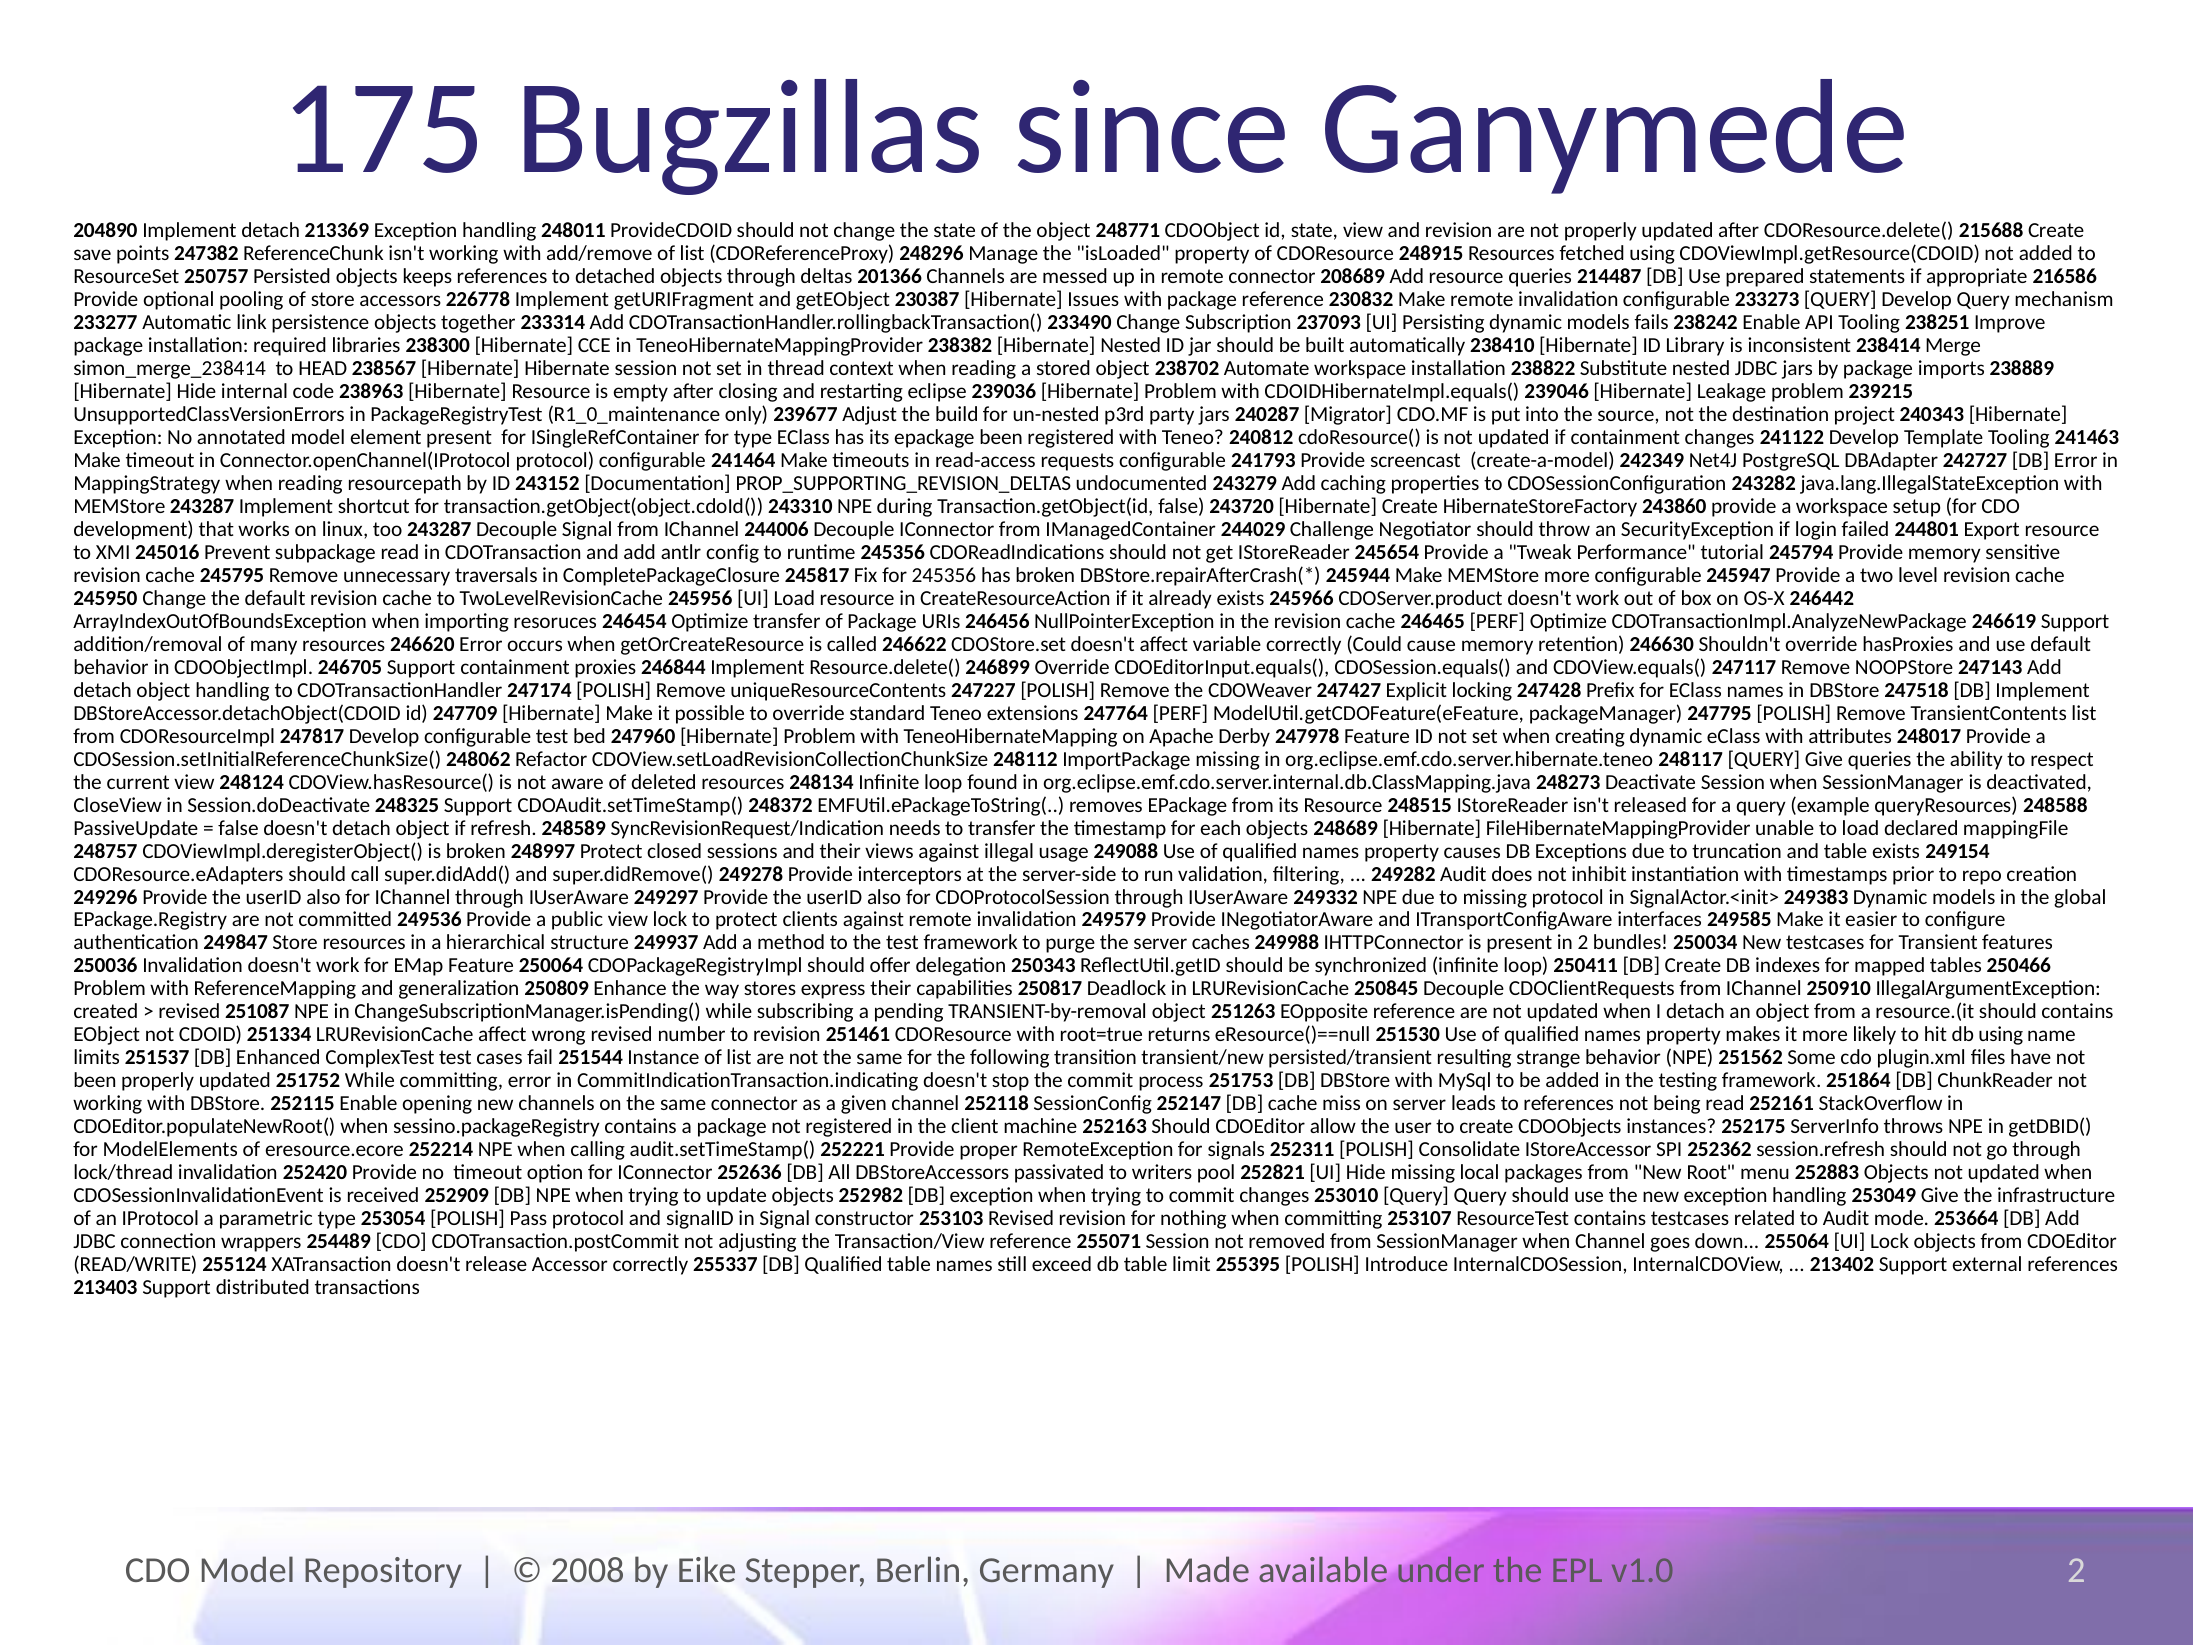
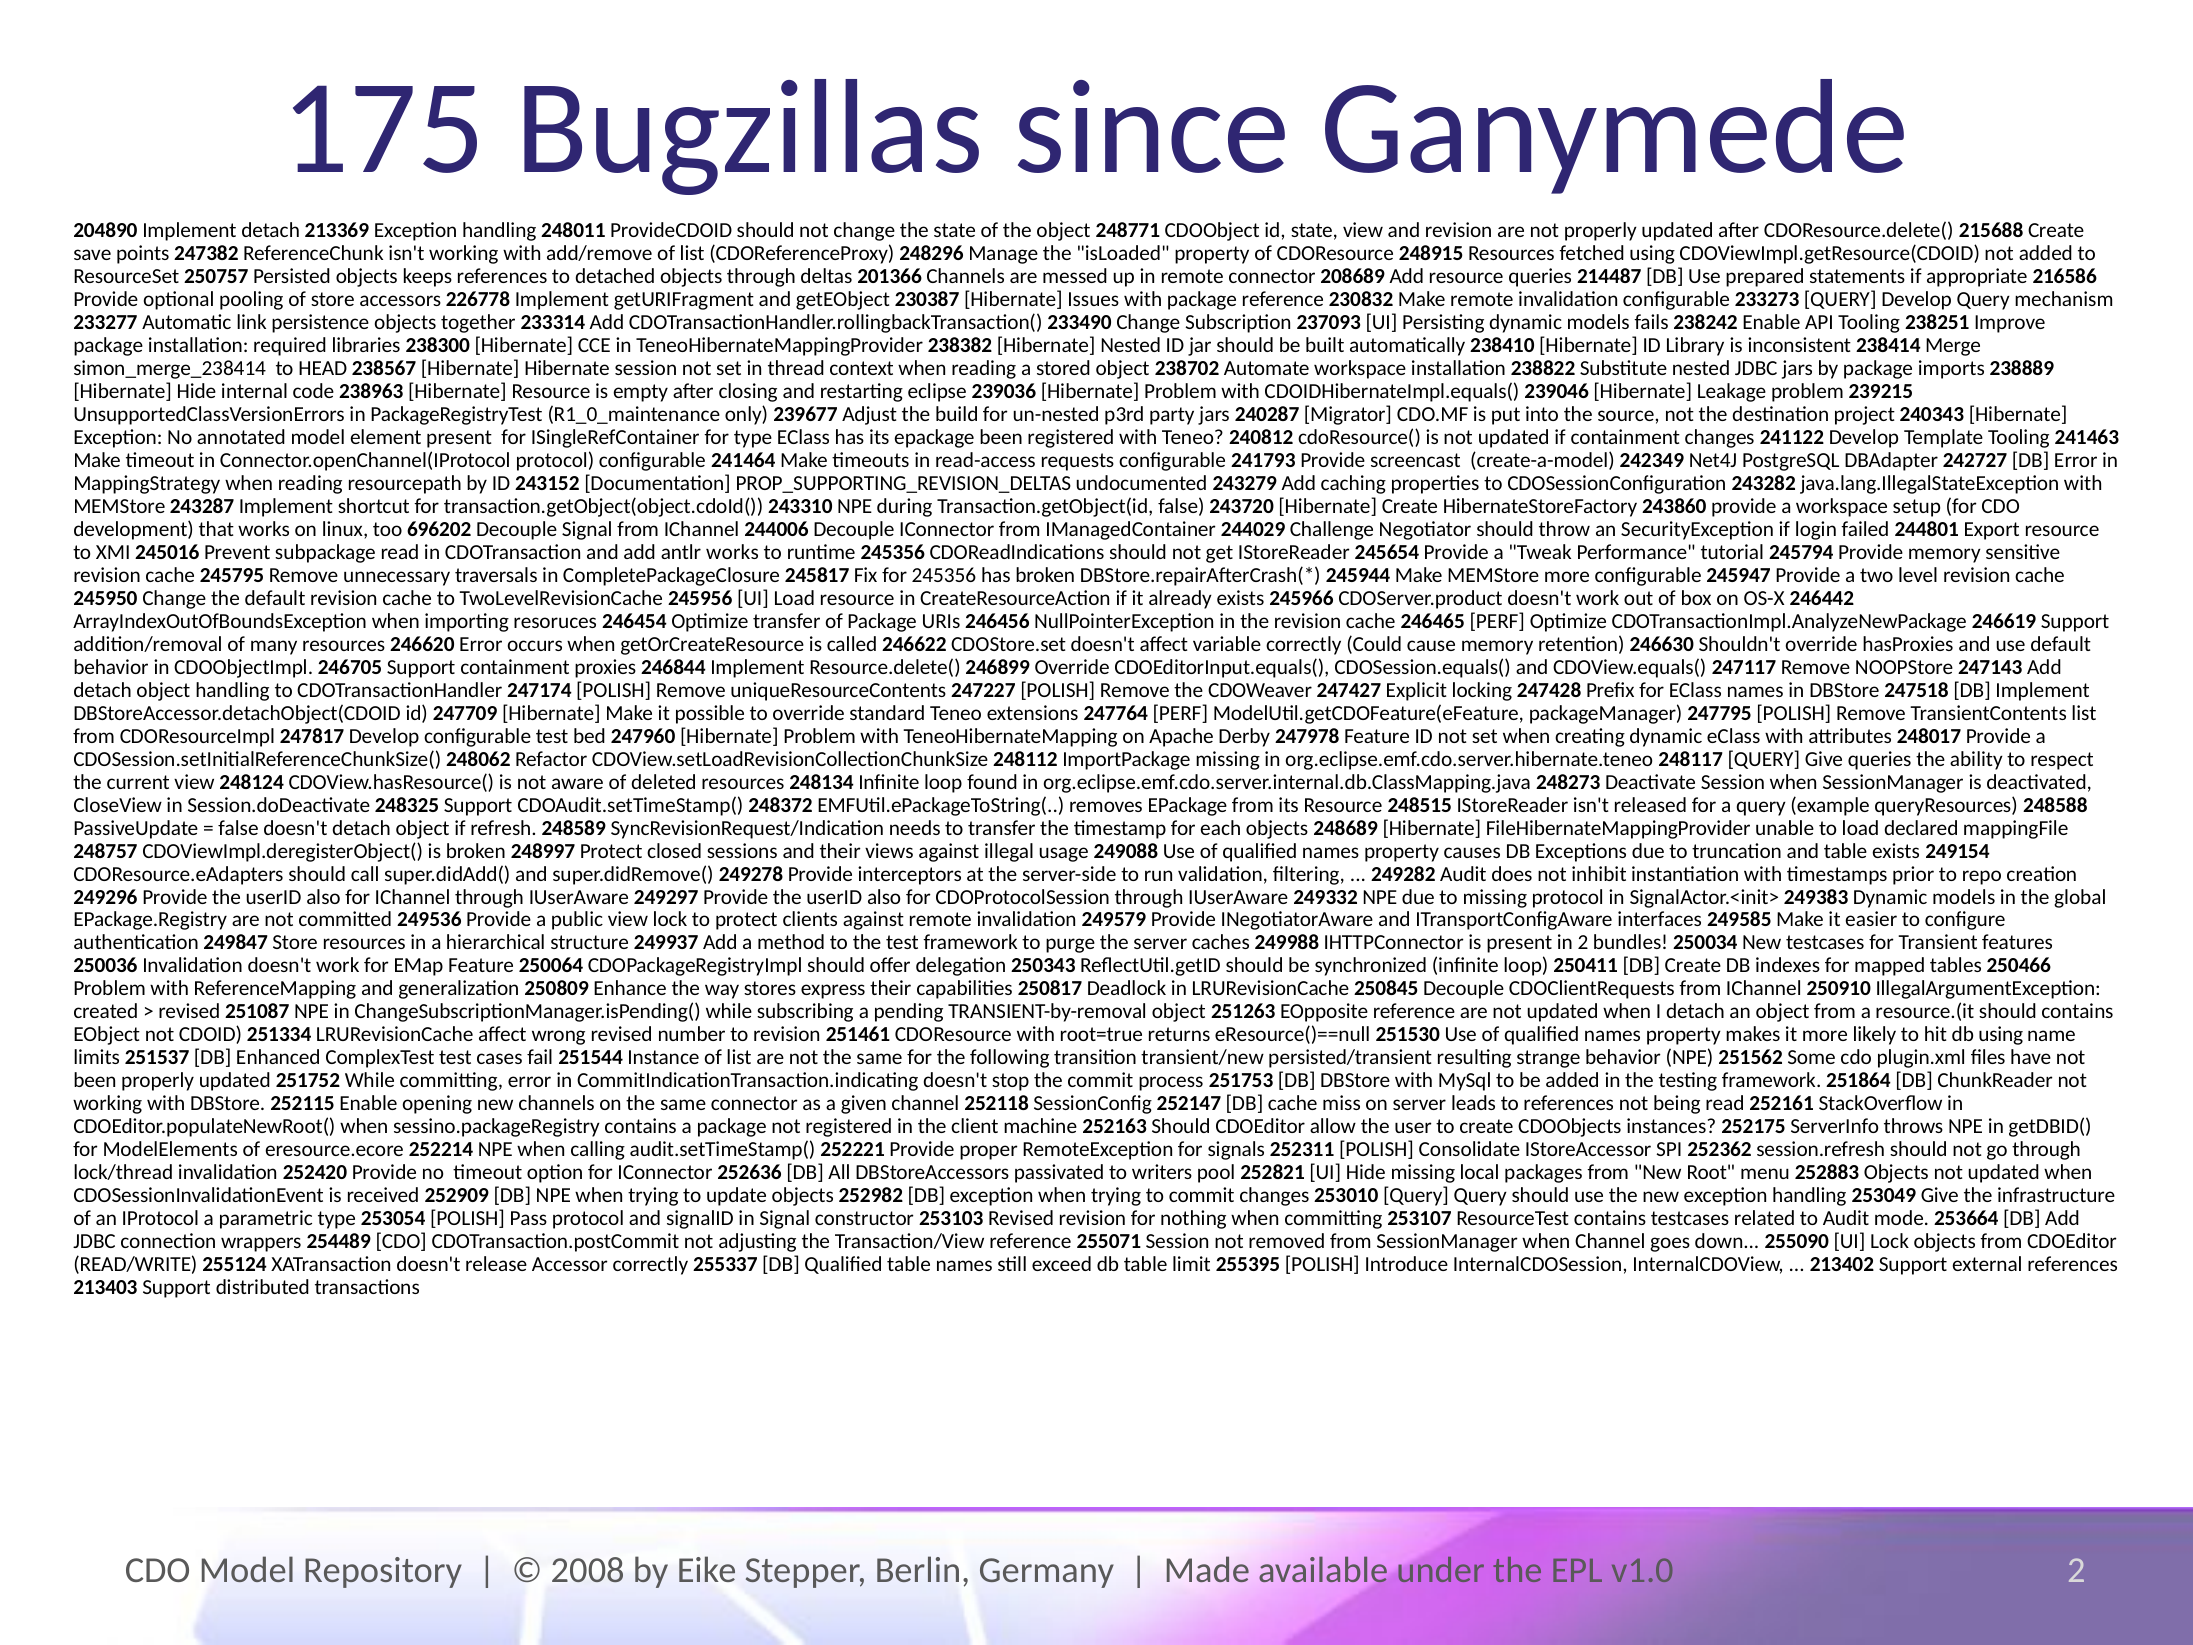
too 243287: 243287 -> 696202 (439, 529)
antlr config: config -> works (733, 552)
255064: 255064 -> 255090 (1797, 1241)
